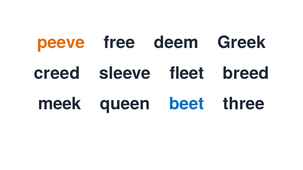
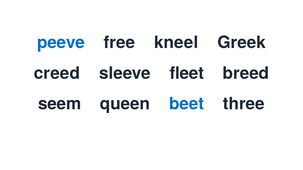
peeve colour: orange -> blue (61, 43)
deem: deem -> kneel (176, 43)
meek: meek -> seem (60, 104)
